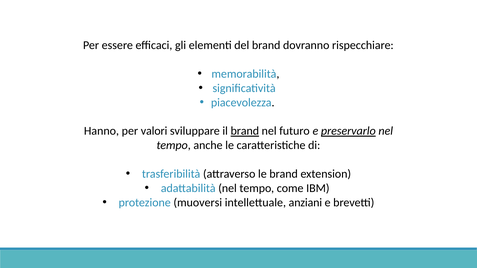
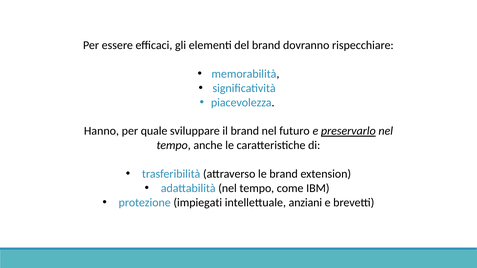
valori: valori -> quale (154, 131)
brand underline: present -> none (245, 131)
muoversi: muoversi -> impiegati (198, 203)
